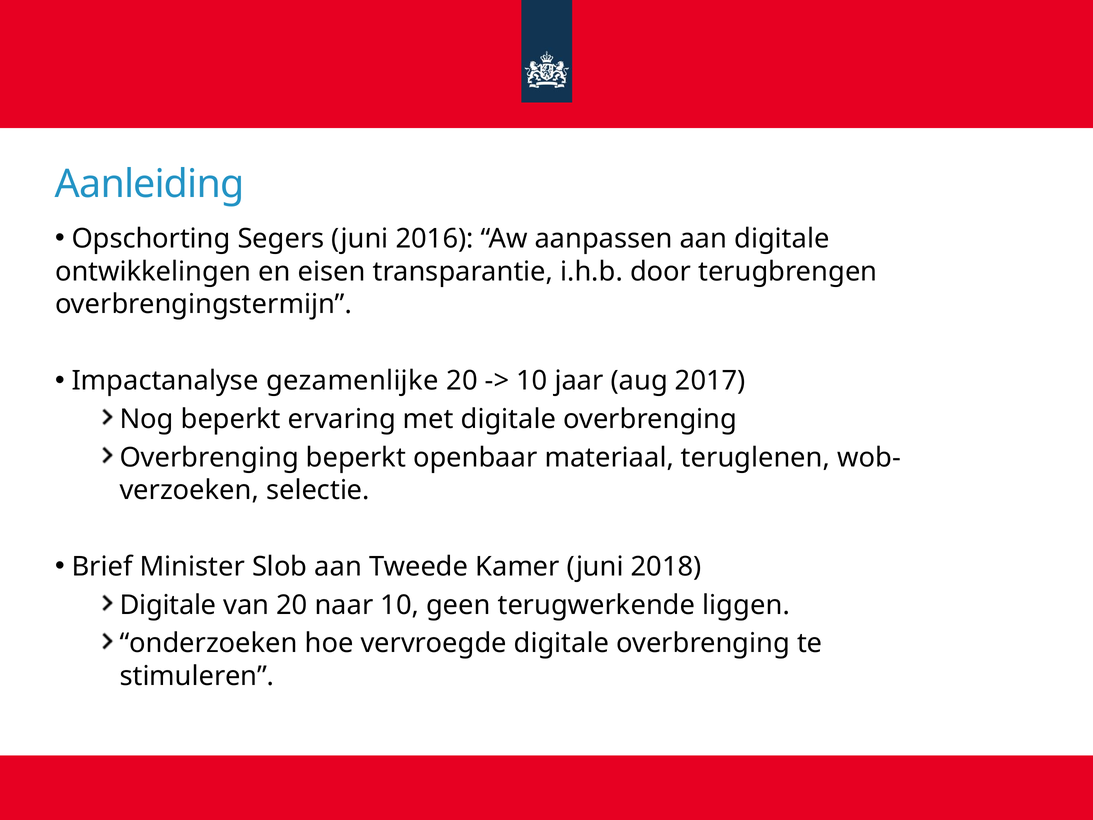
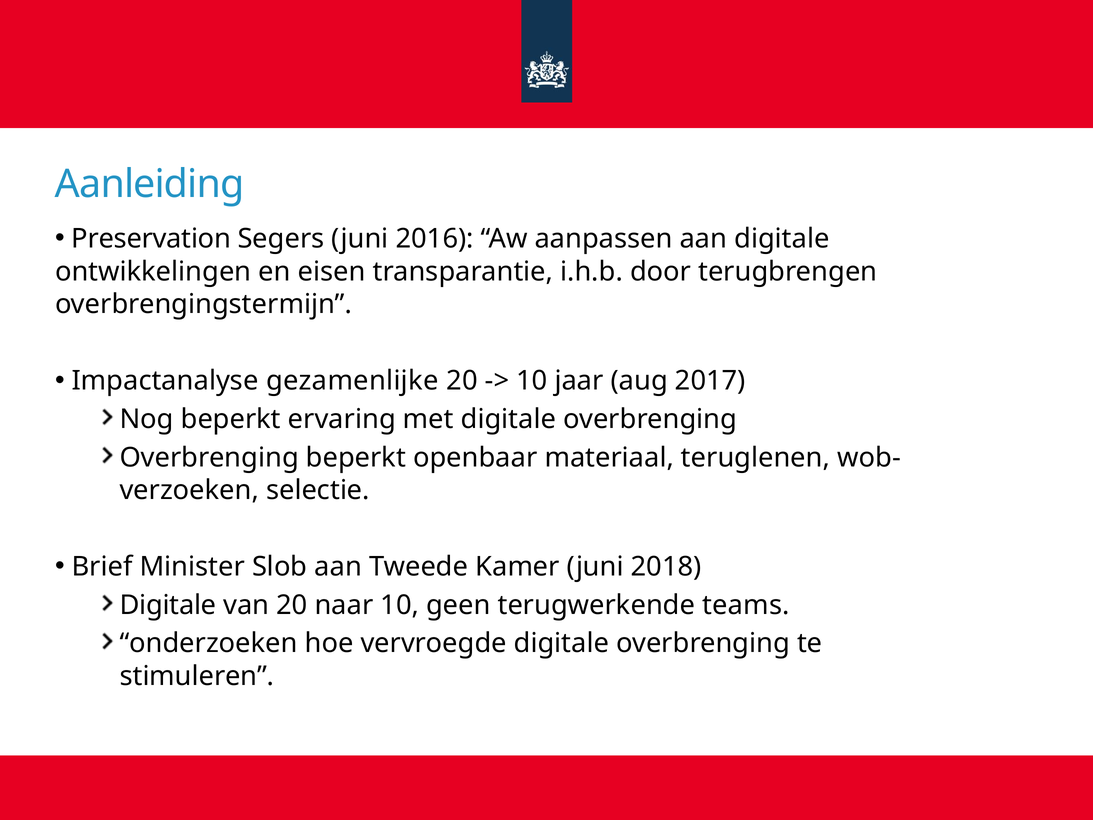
Opschorting: Opschorting -> Preservation (151, 239)
liggen: liggen -> teams (746, 605)
